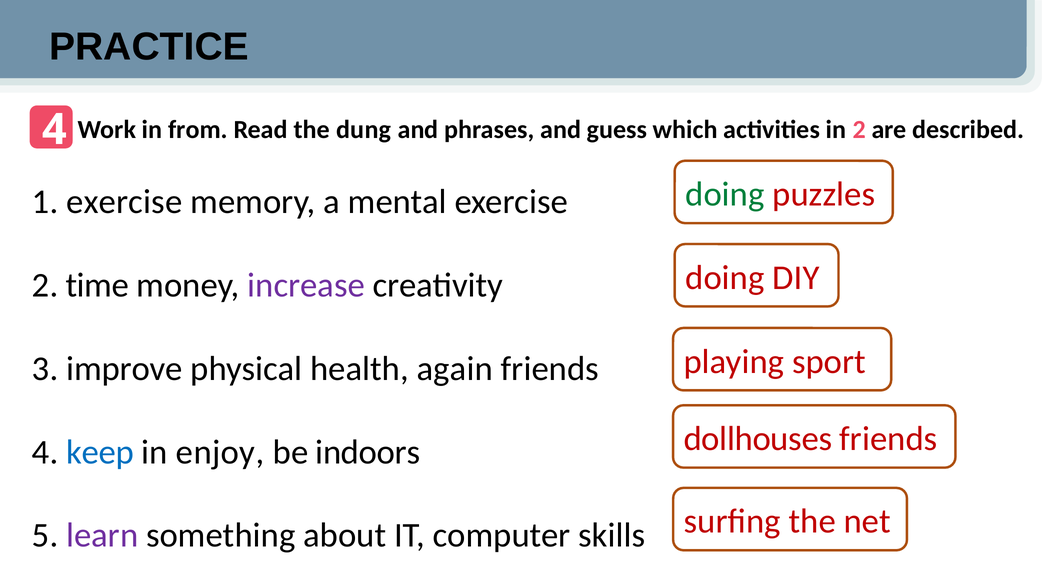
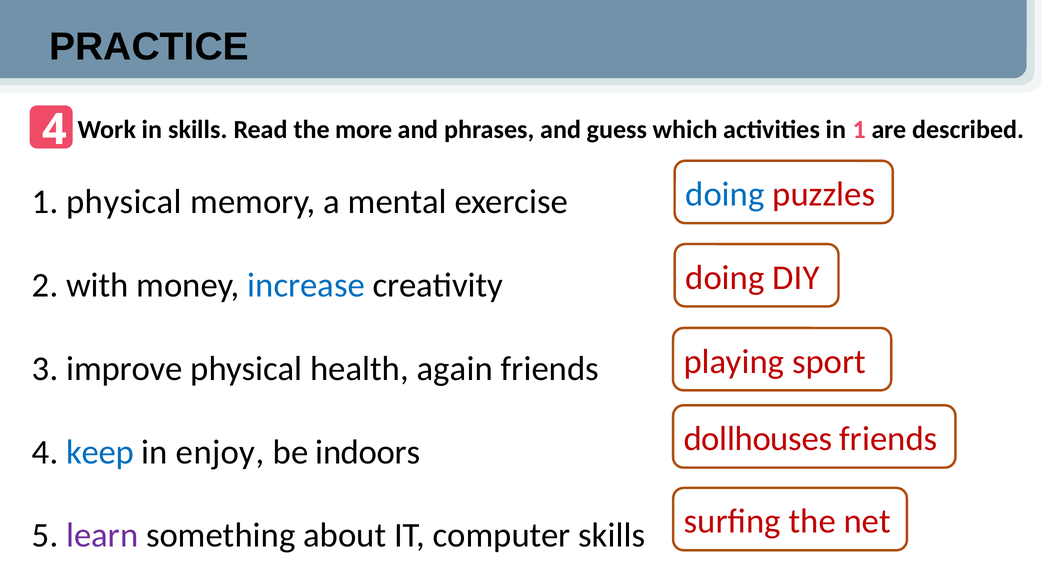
in from: from -> skills (198, 129)
dung: dung -> more (364, 129)
in 2: 2 -> 1 (859, 129)
doing colour: green -> blue (725, 194)
exercise: exercise -> physical (124, 202)
time: time -> with (97, 285)
increase colour: purple -> blue (306, 285)
